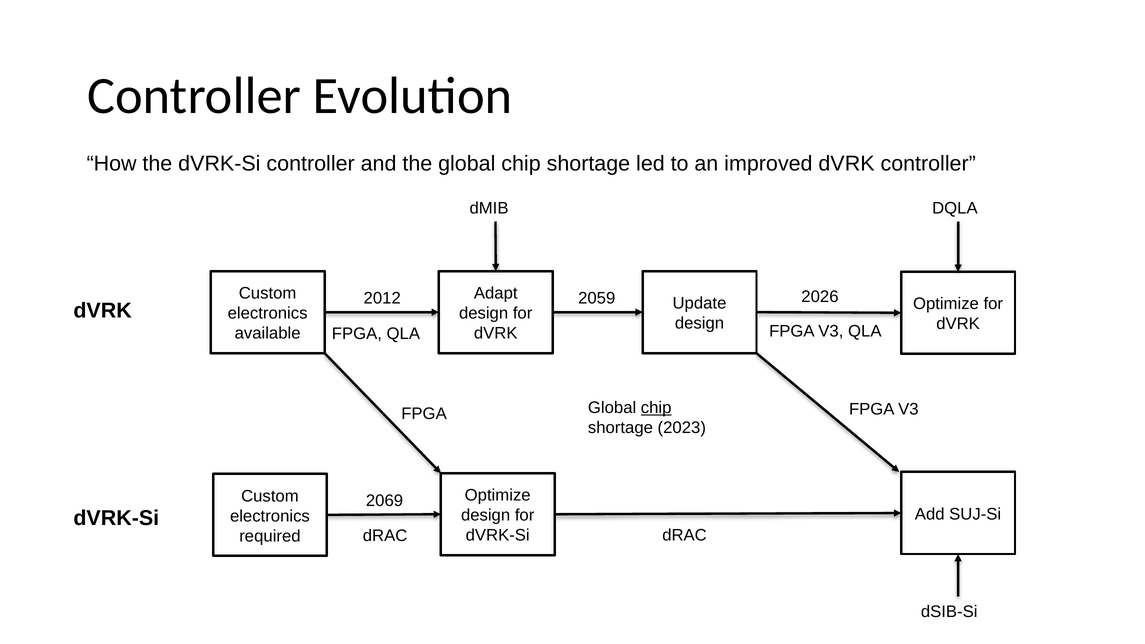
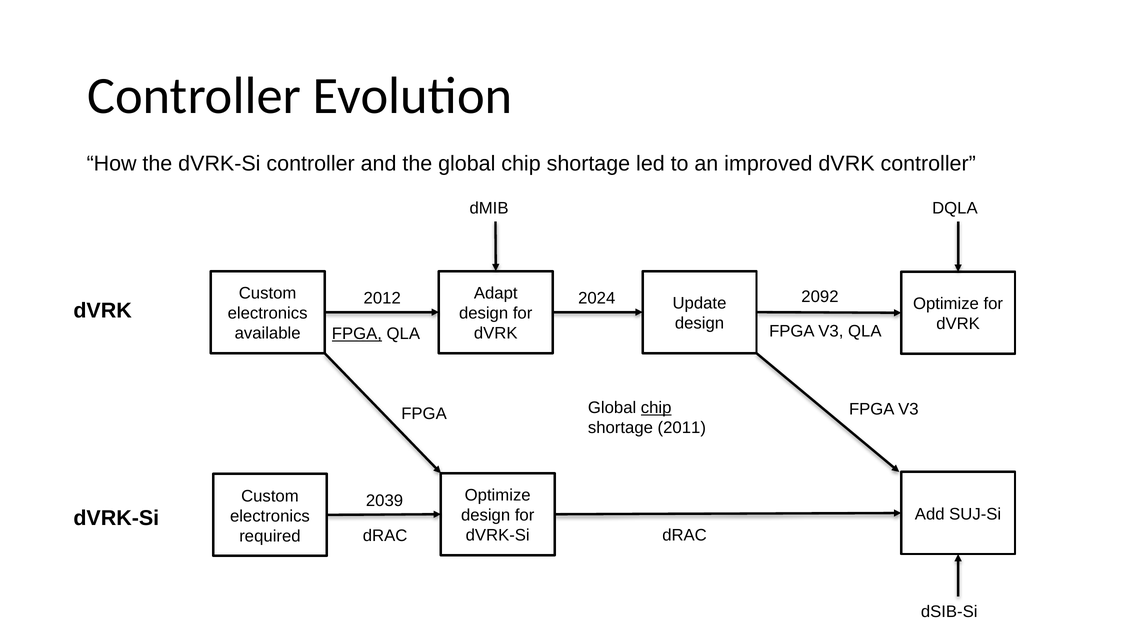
2026: 2026 -> 2092 (820, 297)
2059: 2059 -> 2024 (597, 298)
FPGA underline: none -> present (357, 334)
2023: 2023 -> 2011 (682, 428)
2069: 2069 -> 2039 (385, 501)
